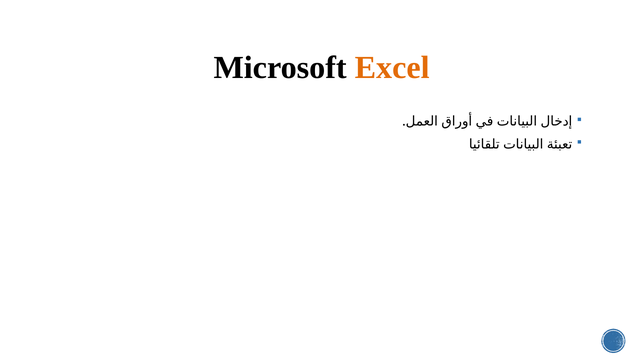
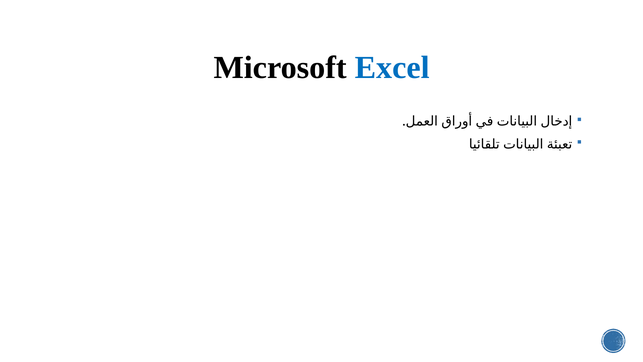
Excel colour: orange -> blue (392, 68)
